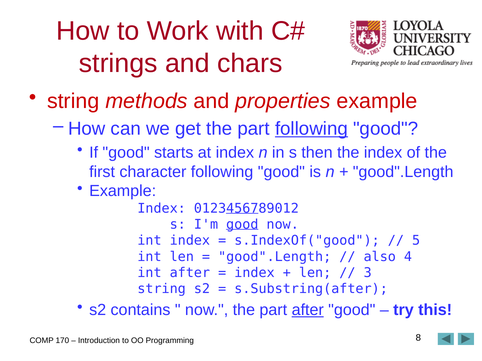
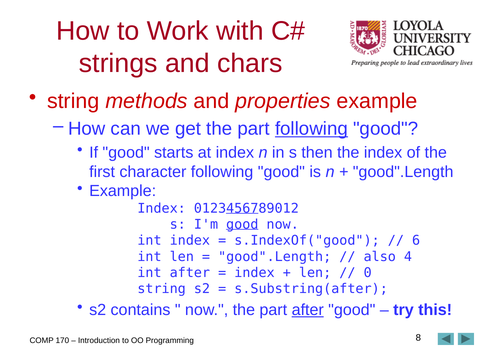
5: 5 -> 6 (416, 241)
3: 3 -> 0 (368, 273)
